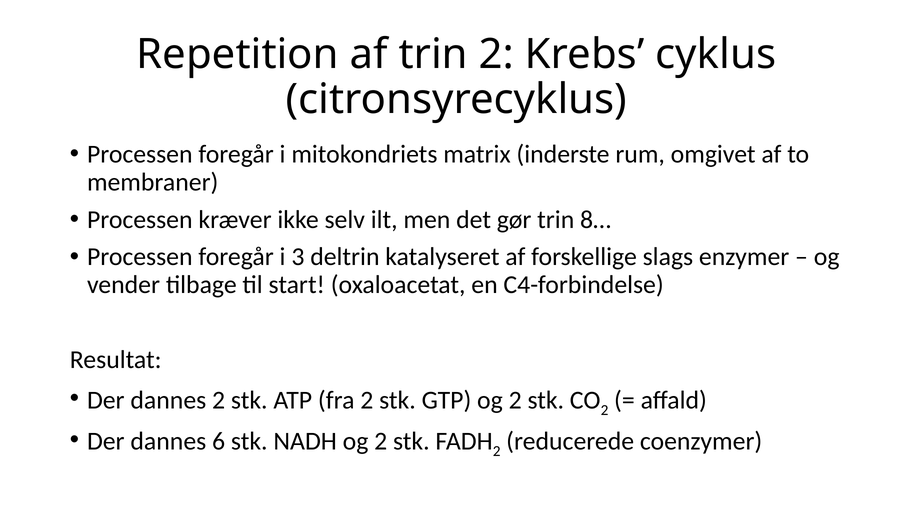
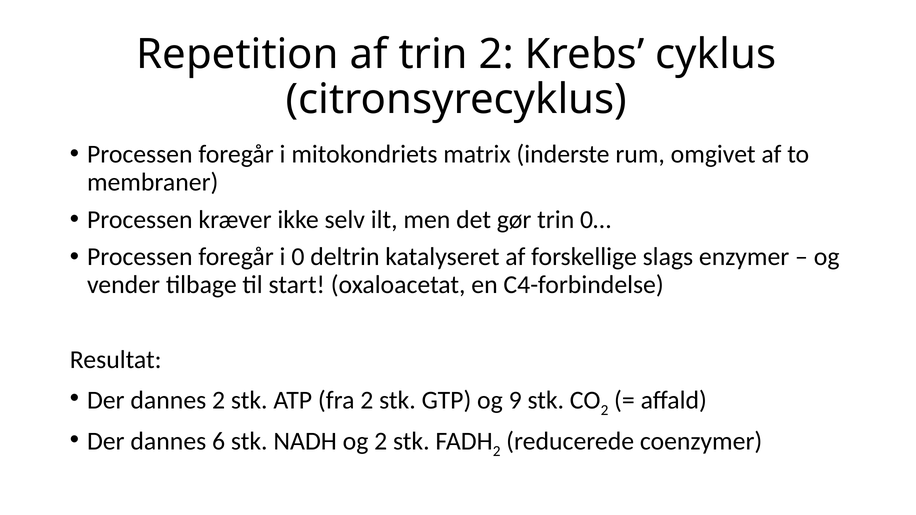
8…: 8… -> 0… (596, 220)
3: 3 -> 0 (298, 257)
GTP og 2: 2 -> 9 (515, 400)
